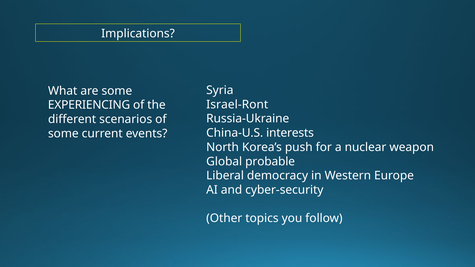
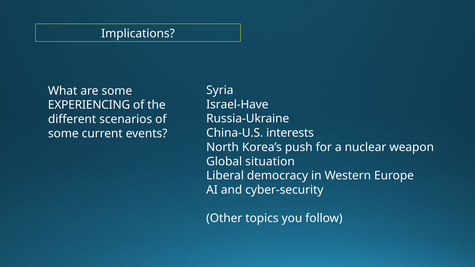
Israel-Ront: Israel-Ront -> Israel-Have (237, 105)
probable: probable -> situation (270, 162)
